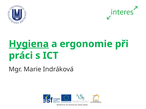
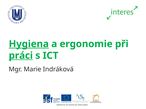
práci underline: none -> present (21, 56)
